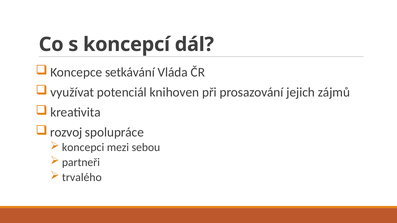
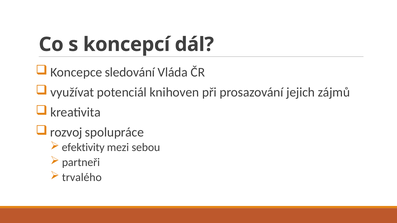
setkávání: setkávání -> sledování (130, 72)
koncepci: koncepci -> efektivity (83, 148)
